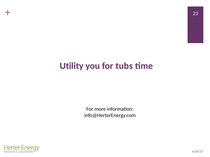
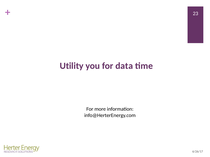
tubs: tubs -> data (124, 66)
